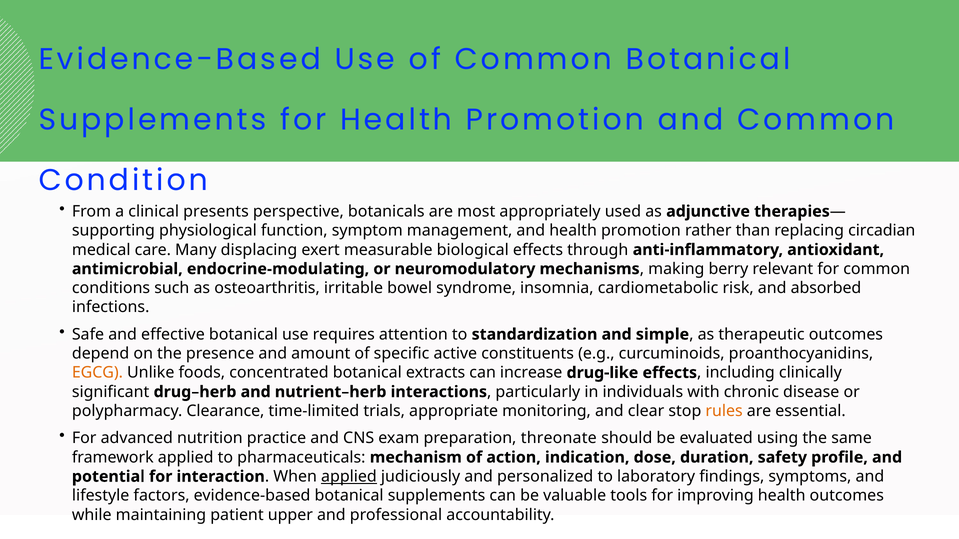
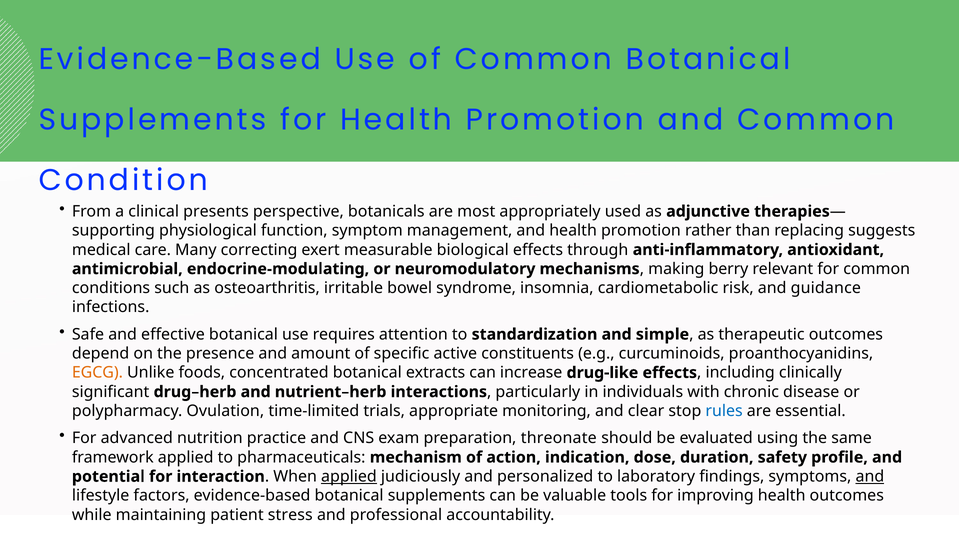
circadian: circadian -> suggests (882, 231)
displacing: displacing -> correcting (259, 250)
absorbed: absorbed -> guidance (826, 288)
Clearance: Clearance -> Ovulation (225, 411)
rules colour: orange -> blue (724, 411)
and underline: none -> present (870, 477)
upper: upper -> stress (290, 515)
